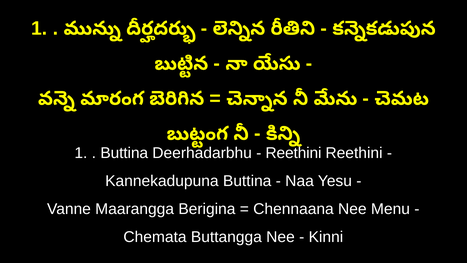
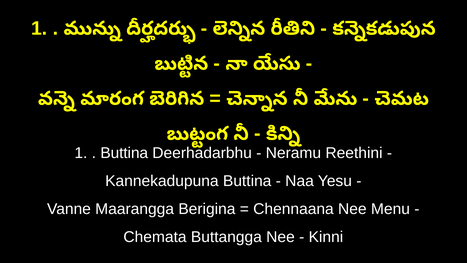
Reethini: Reethini -> Neramu (293, 153)
